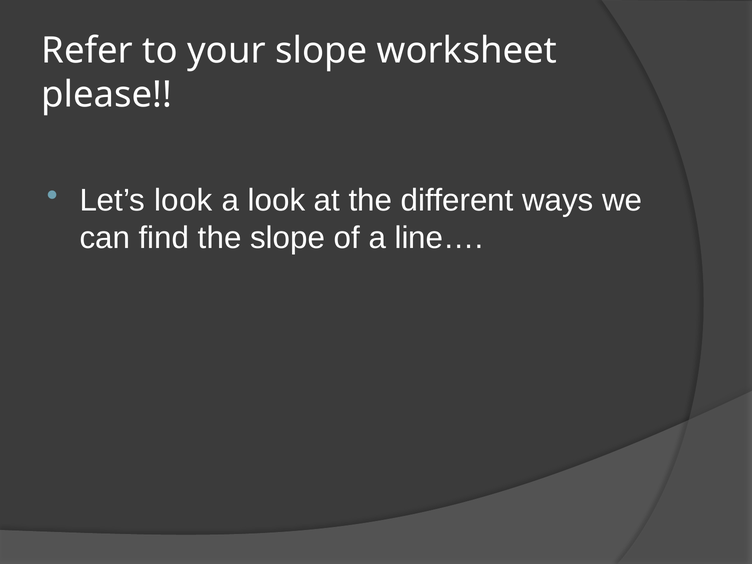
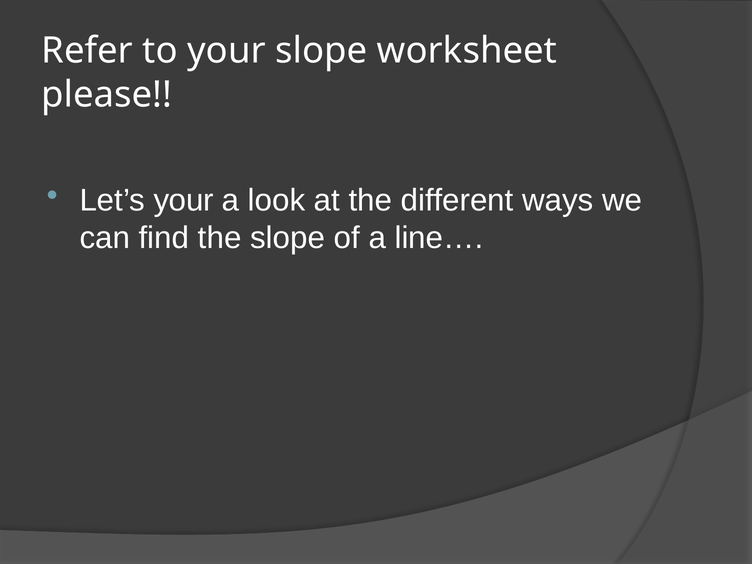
Let’s look: look -> your (184, 200)
